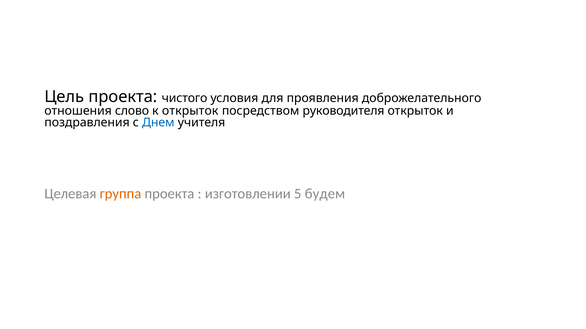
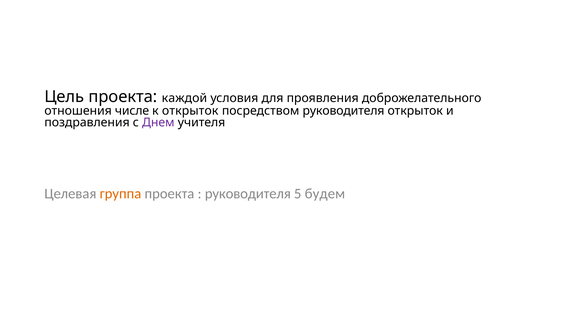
чистого: чистого -> каждой (184, 98)
слово: слово -> числе (132, 111)
Днем colour: blue -> purple (158, 123)
изготовлении: изготовлении -> руководителя (248, 194)
